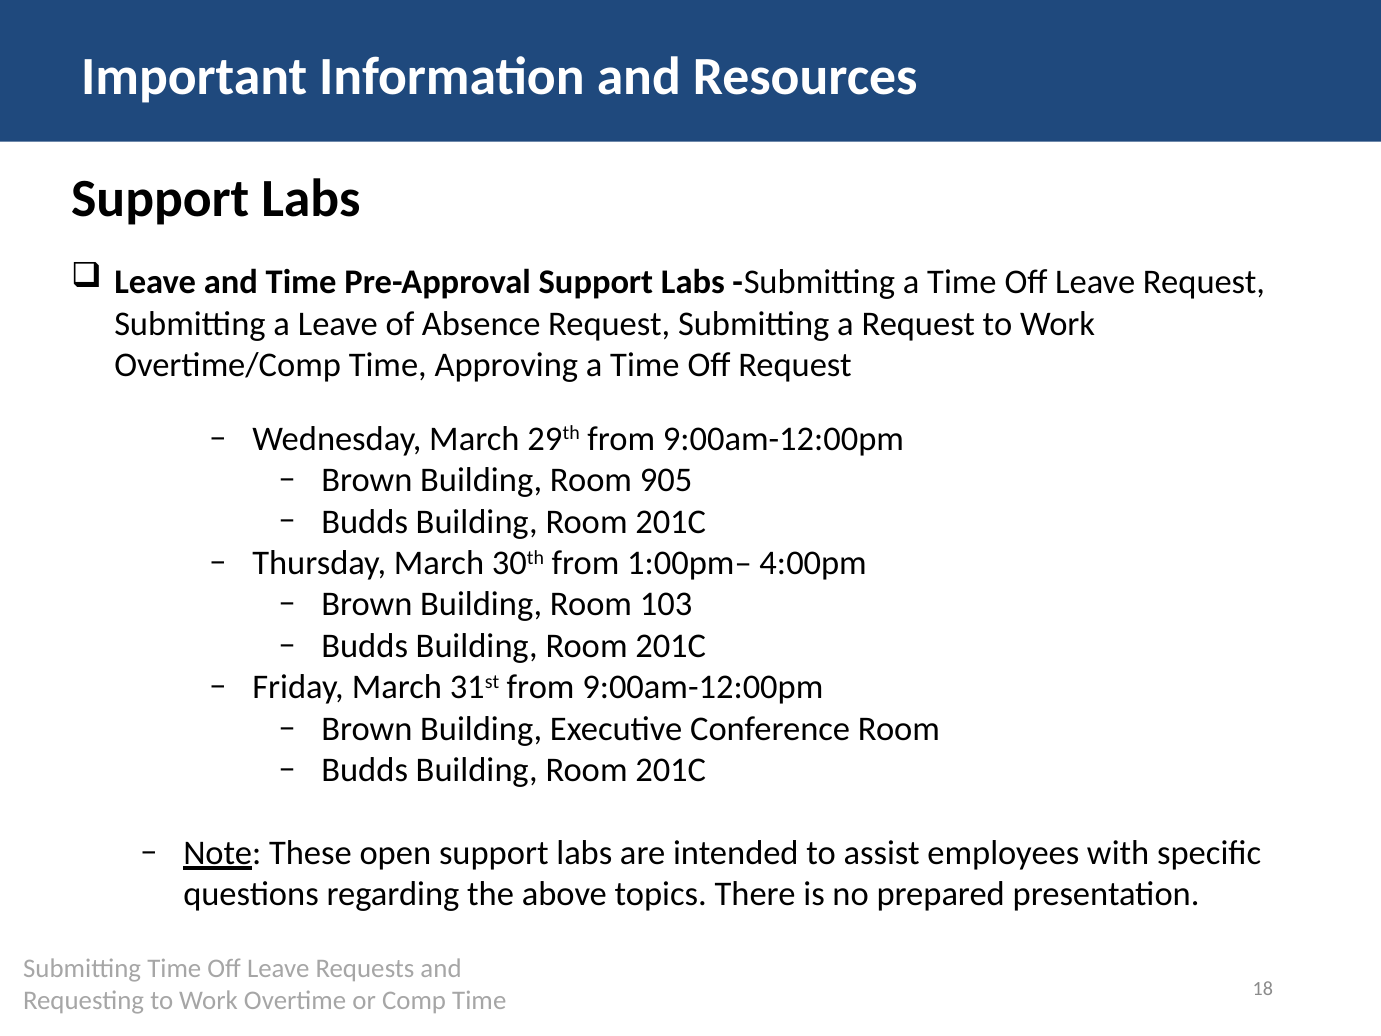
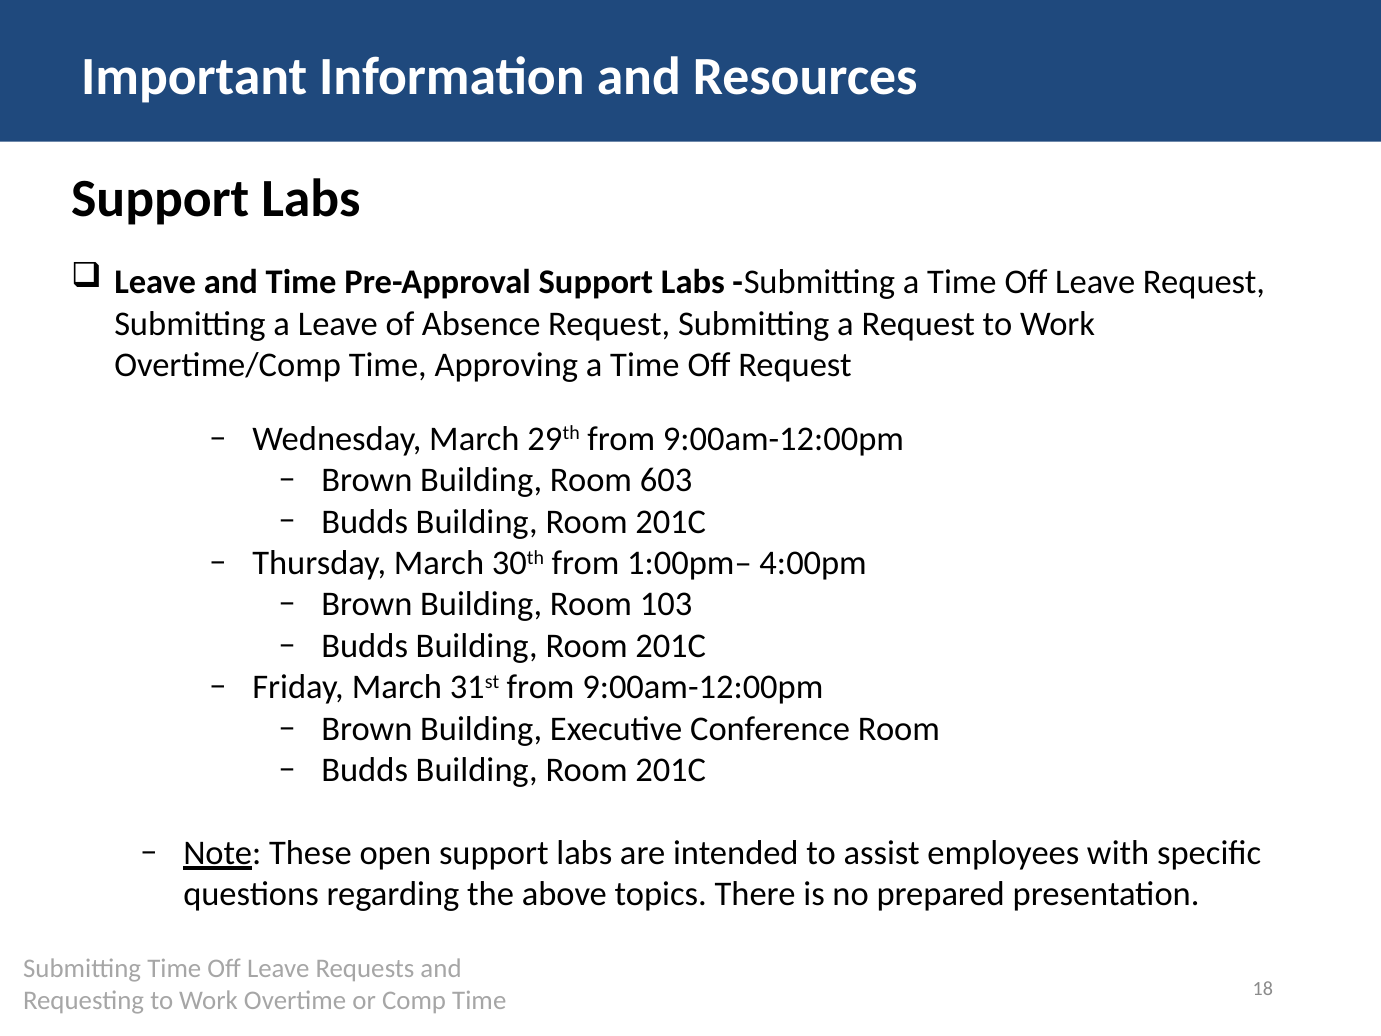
905: 905 -> 603 (666, 480)
